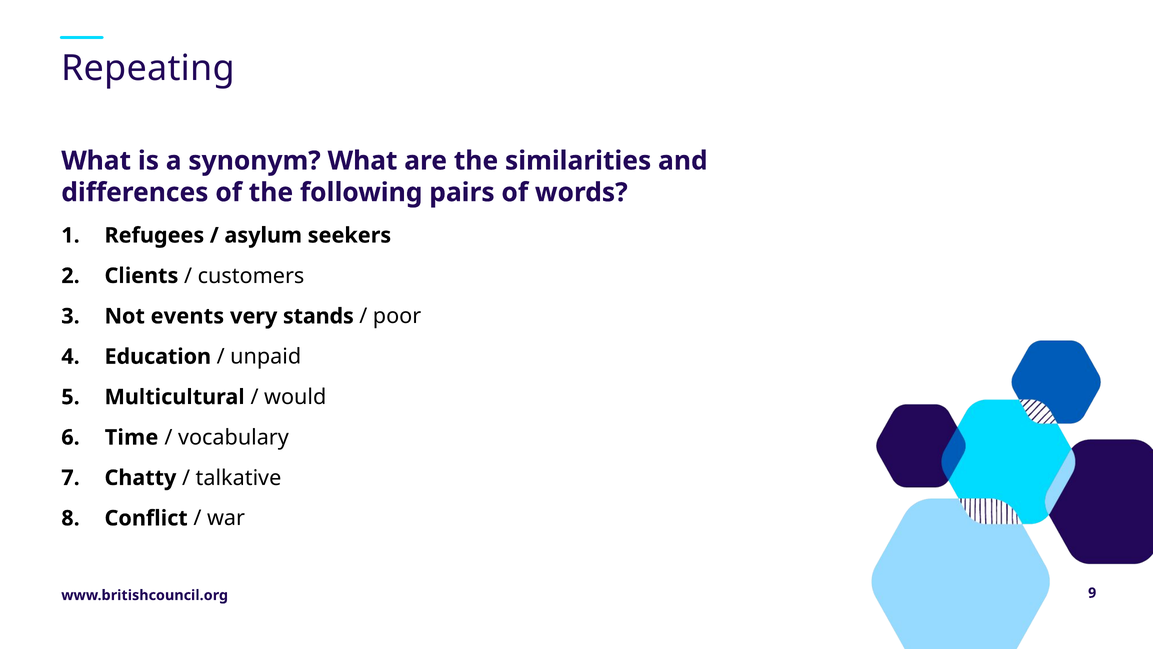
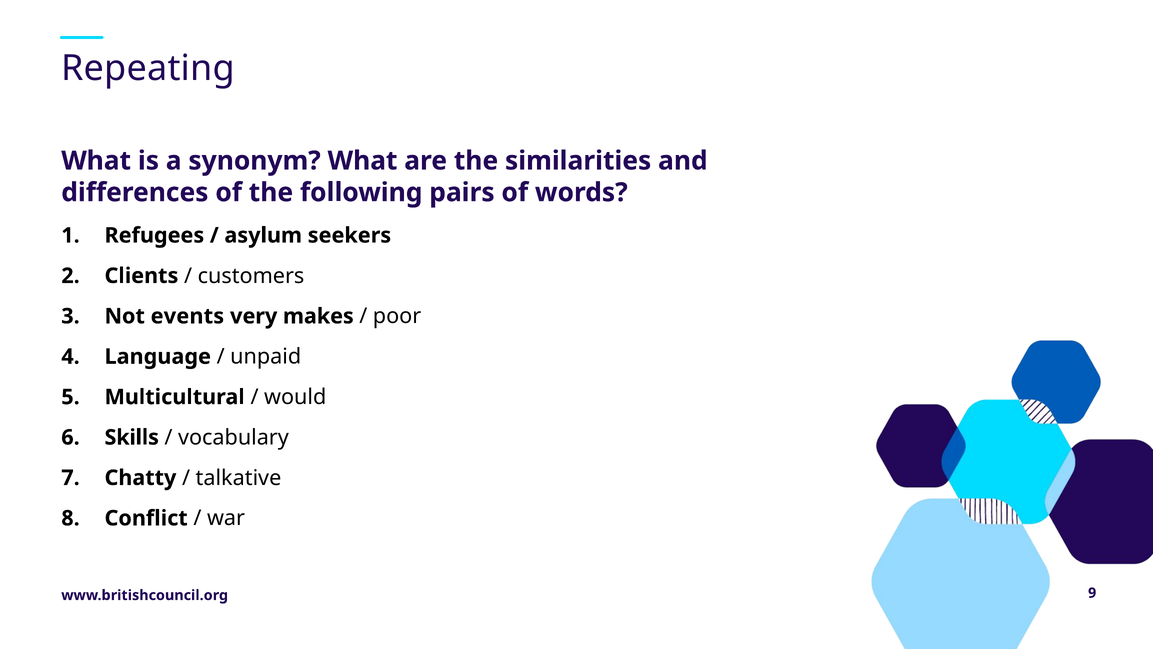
stands: stands -> makes (318, 316)
Education: Education -> Language (158, 356)
Time: Time -> Skills (132, 437)
